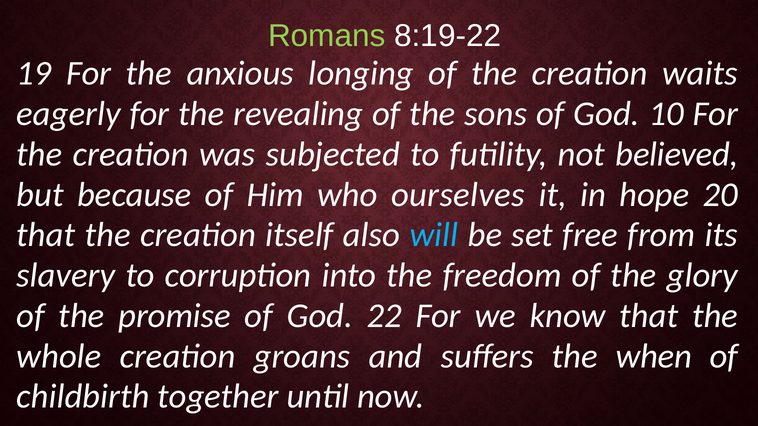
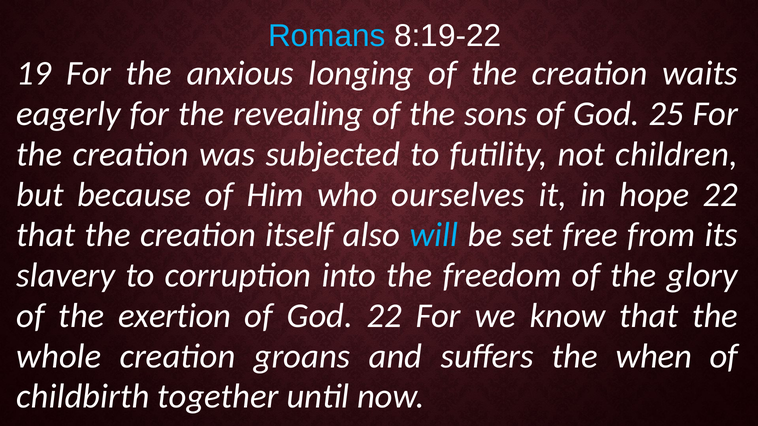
Romans colour: light green -> light blue (327, 36)
10: 10 -> 25 (666, 114)
believed: believed -> children (677, 154)
hope 20: 20 -> 22 (720, 195)
promise: promise -> exertion (175, 316)
